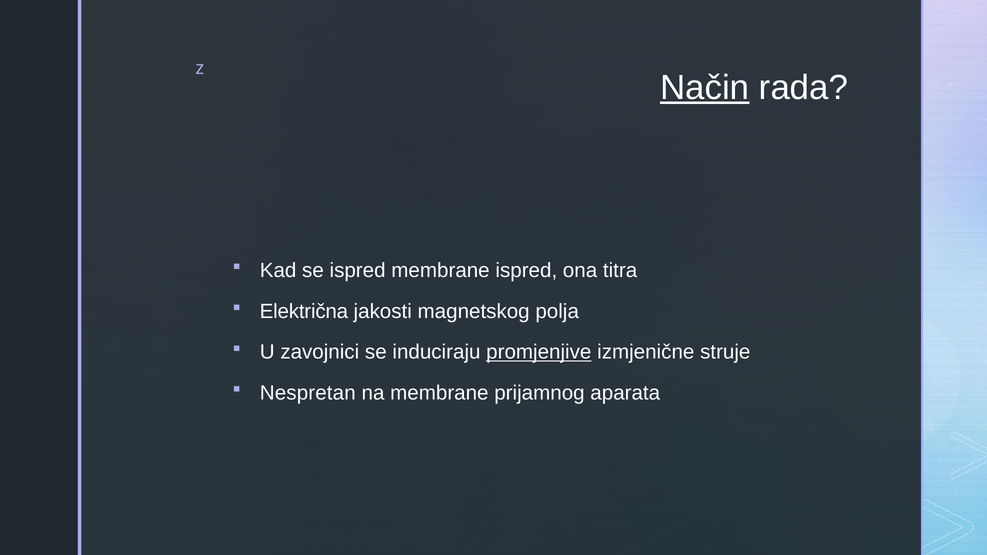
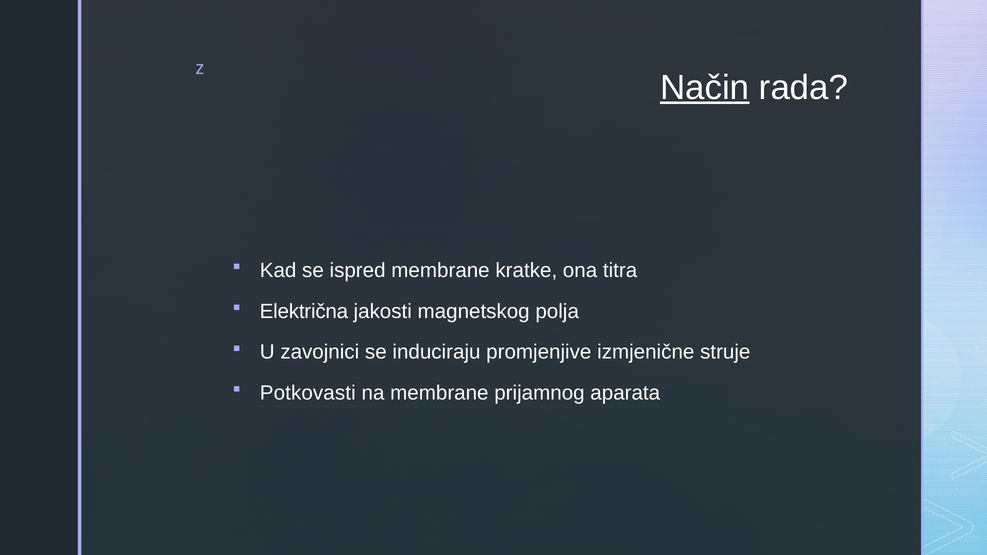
membrane ispred: ispred -> kratke (526, 270)
promjenjive underline: present -> none (539, 352)
Nespretan: Nespretan -> Potkovasti (308, 393)
